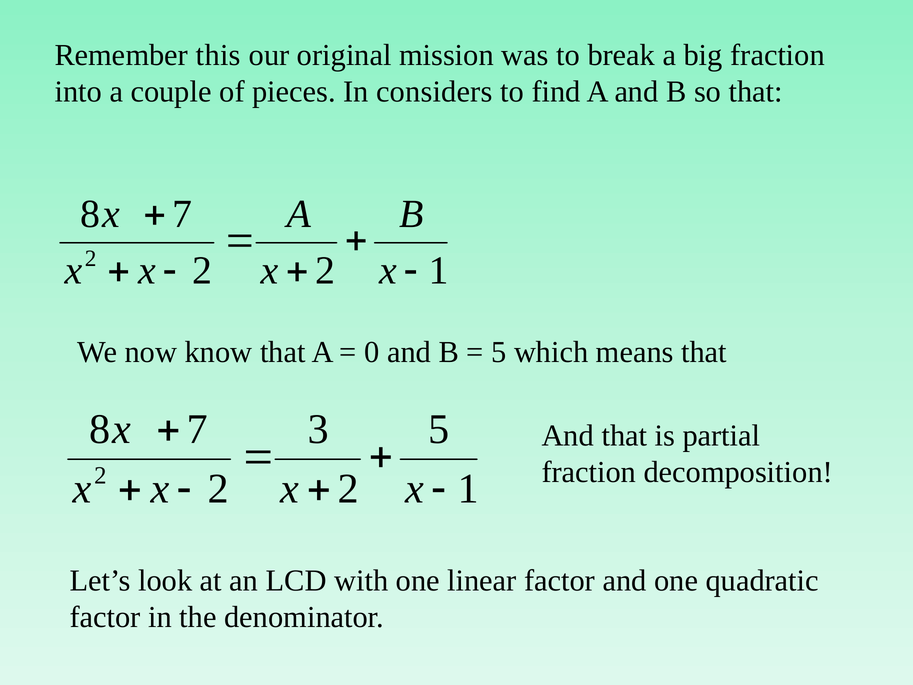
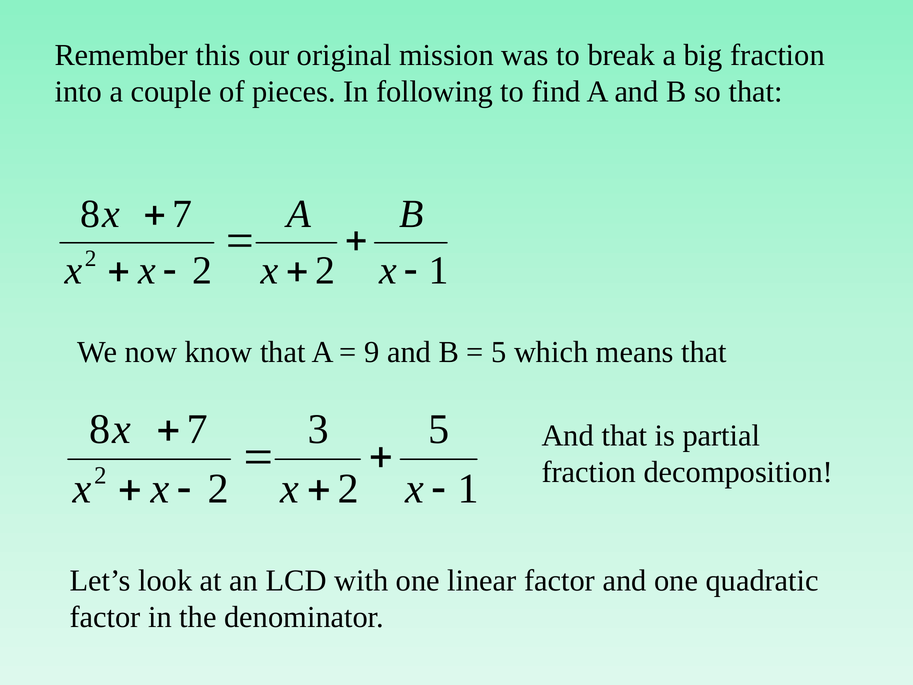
considers: considers -> following (435, 92)
0: 0 -> 9 (372, 352)
